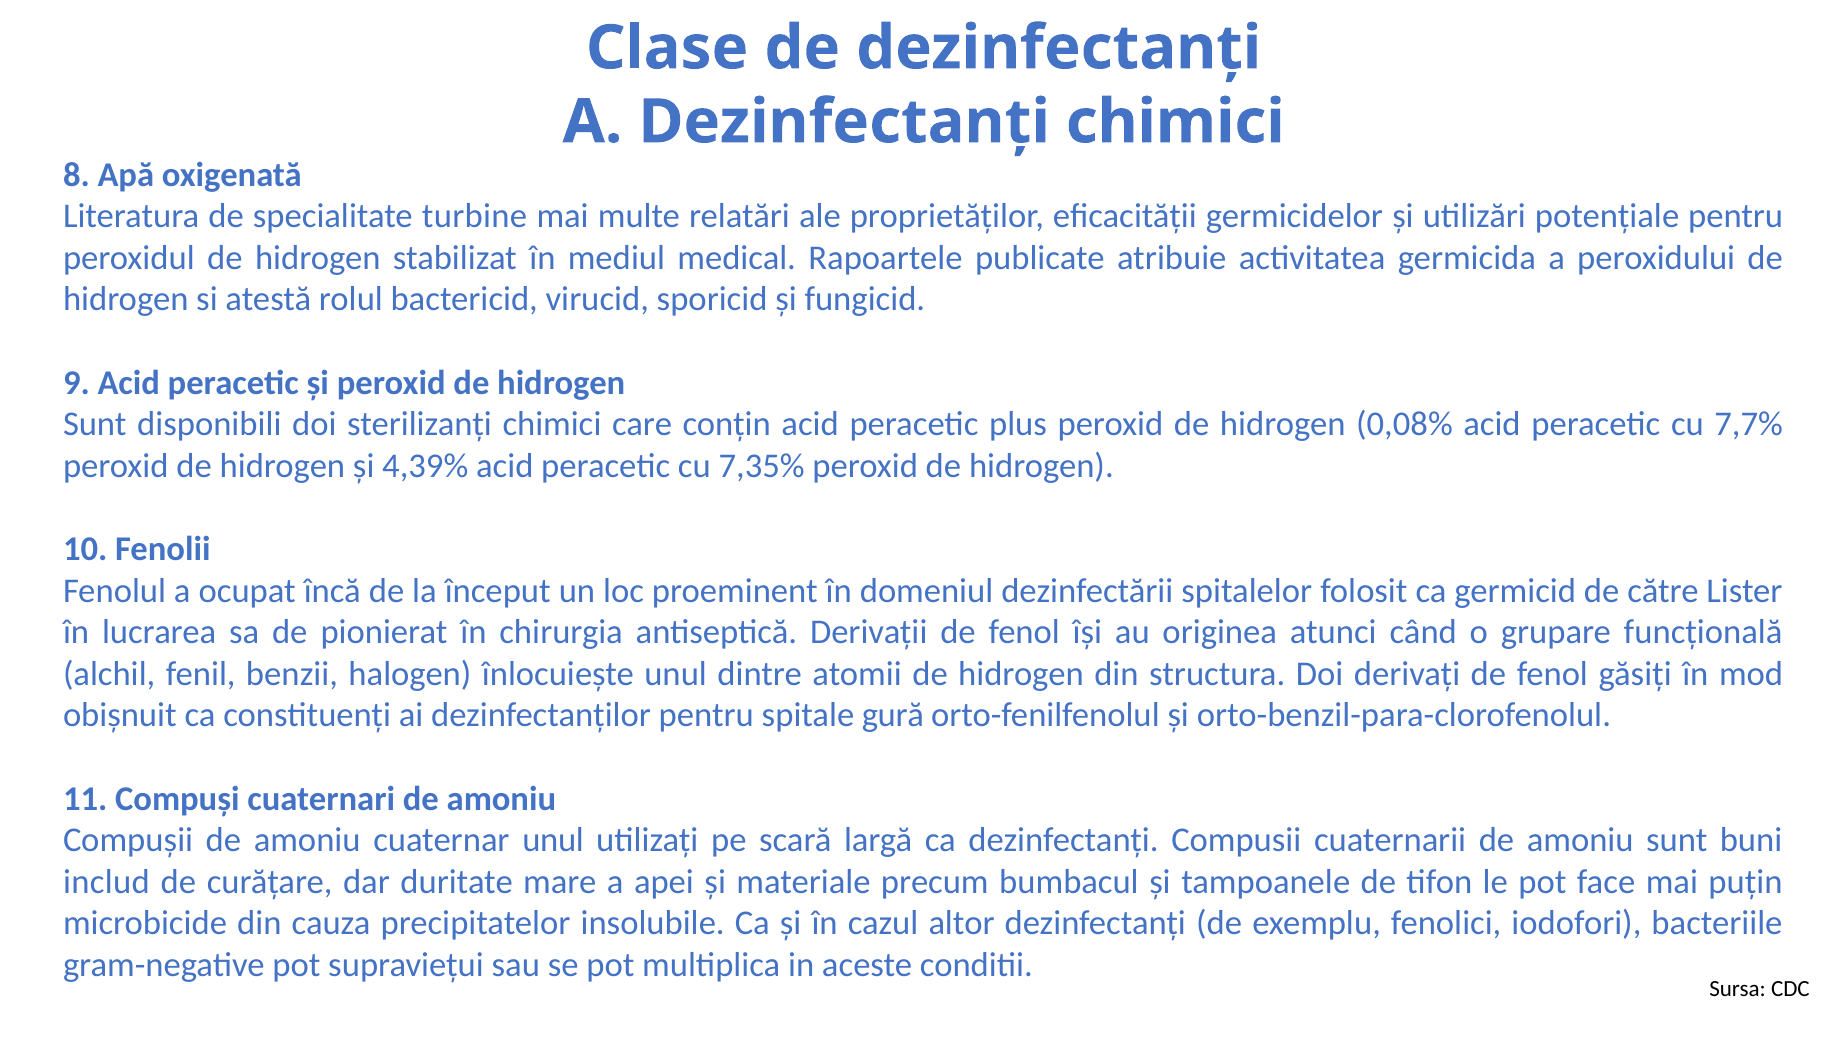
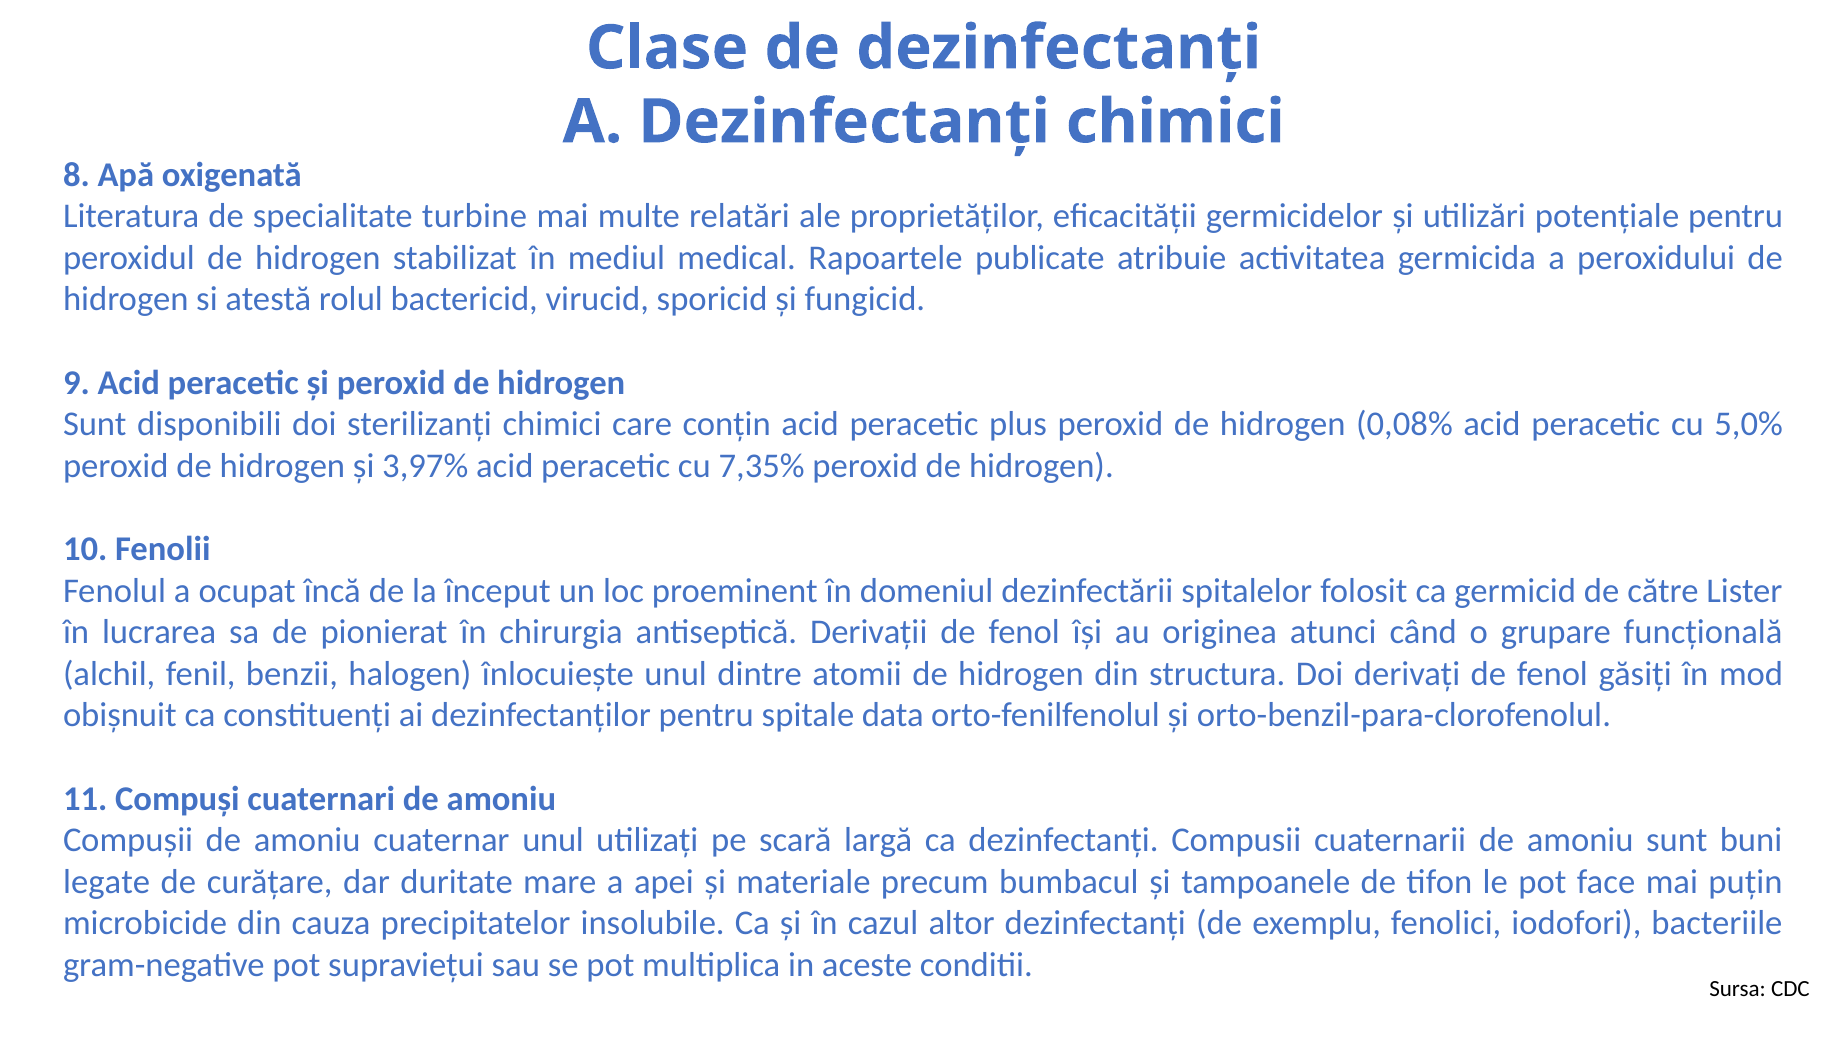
7,7%: 7,7% -> 5,0% (1749, 424)
4,39%: 4,39% -> 3,97% (425, 466)
gură: gură -> data (893, 715)
includ: includ -> legate (107, 881)
